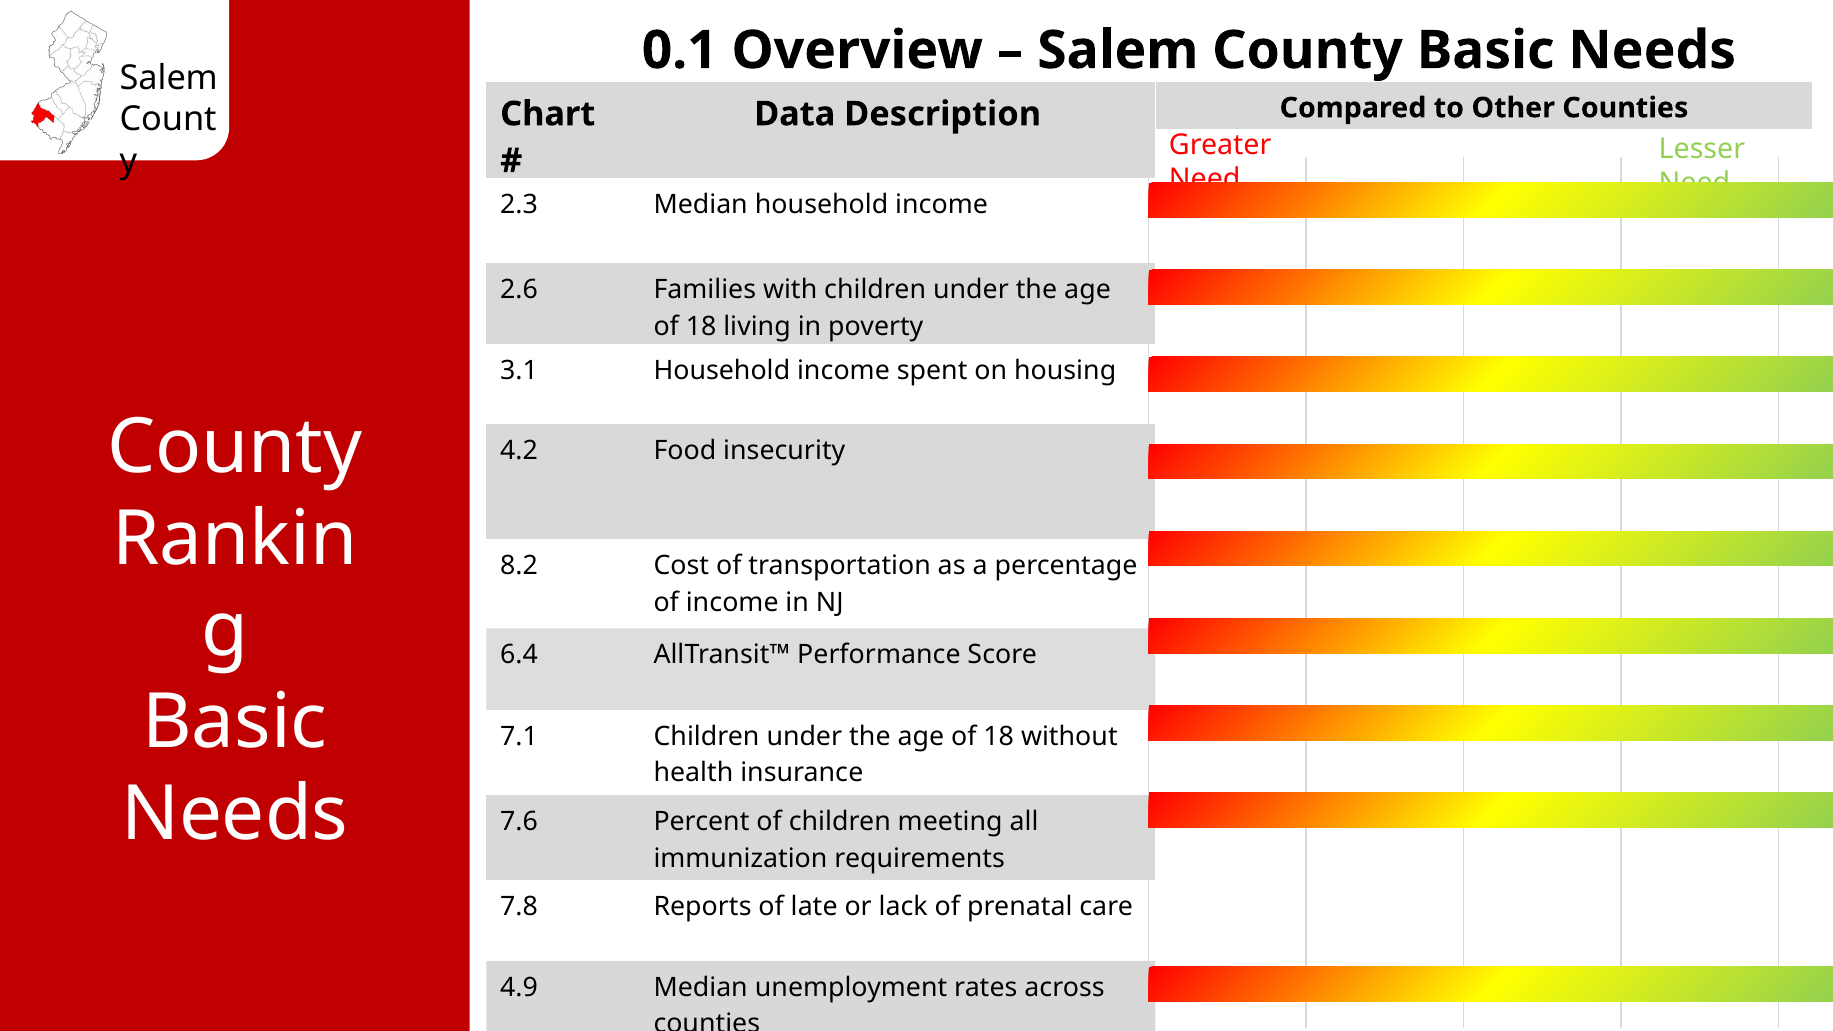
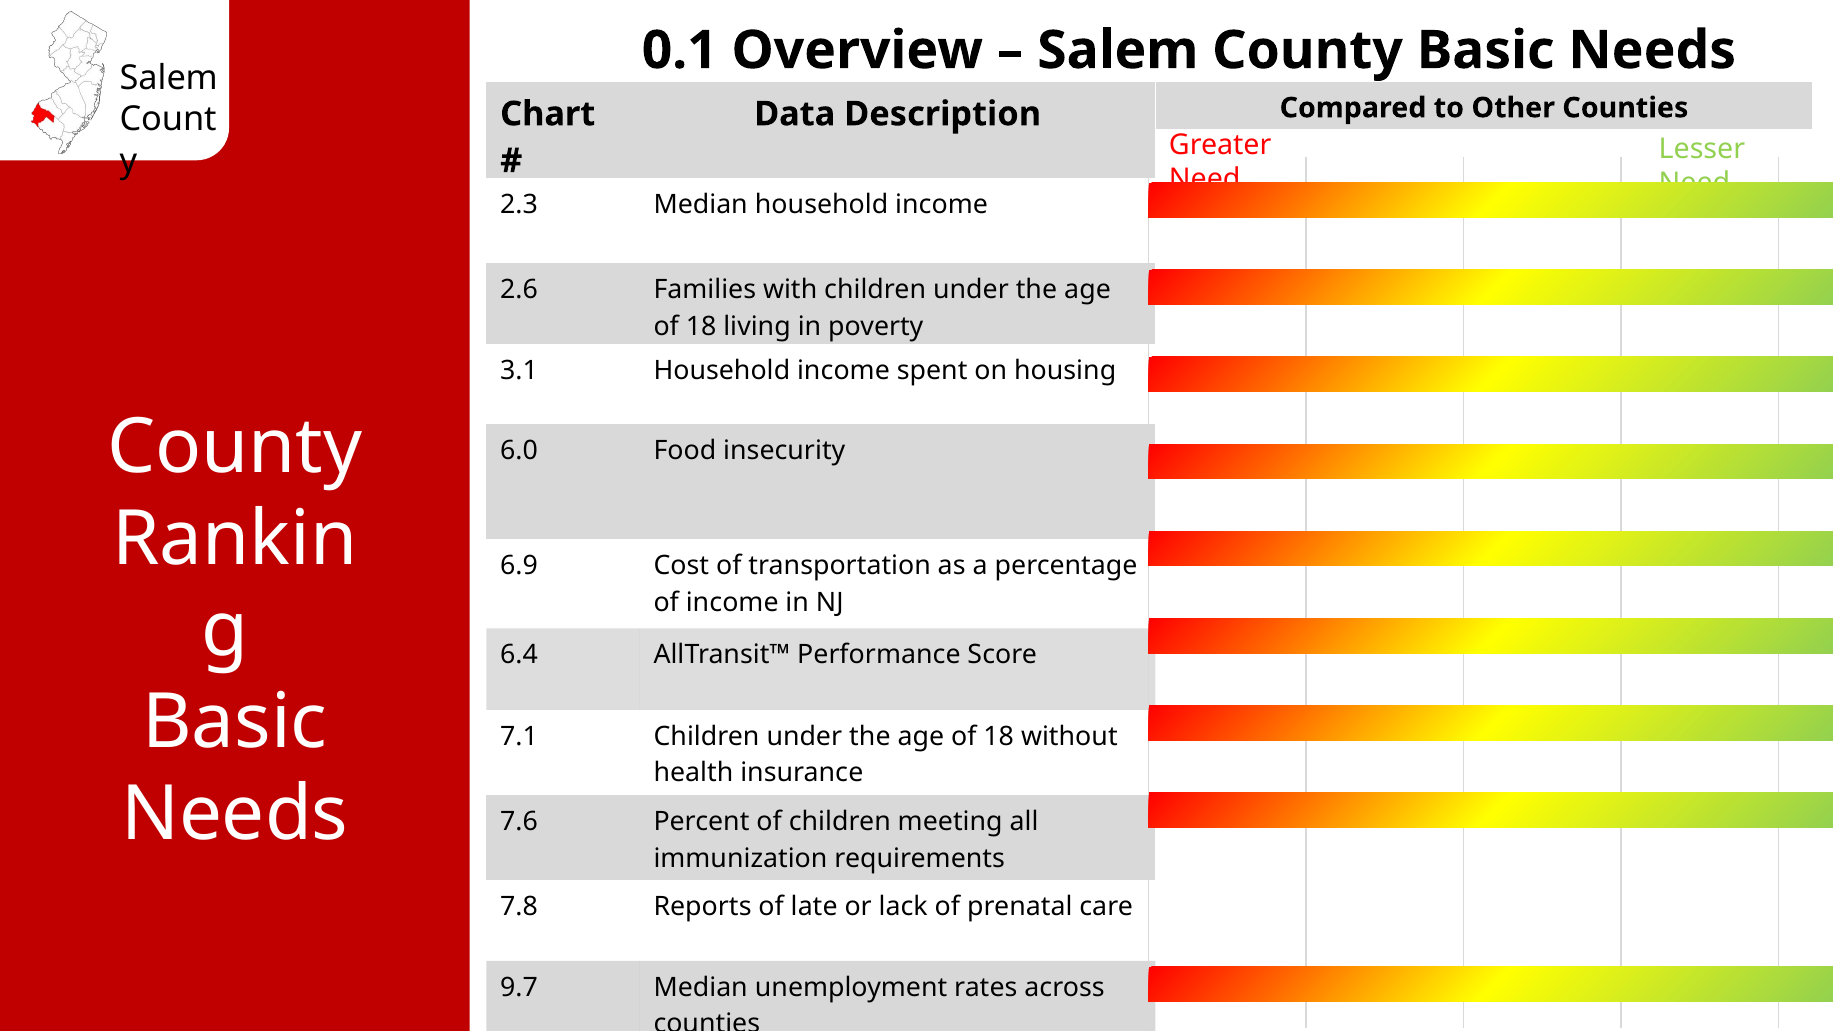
4.2: 4.2 -> 6.0 (519, 451)
8.2: 8.2 -> 6.9 (519, 566)
4.9: 4.9 -> 9.7 (519, 988)
